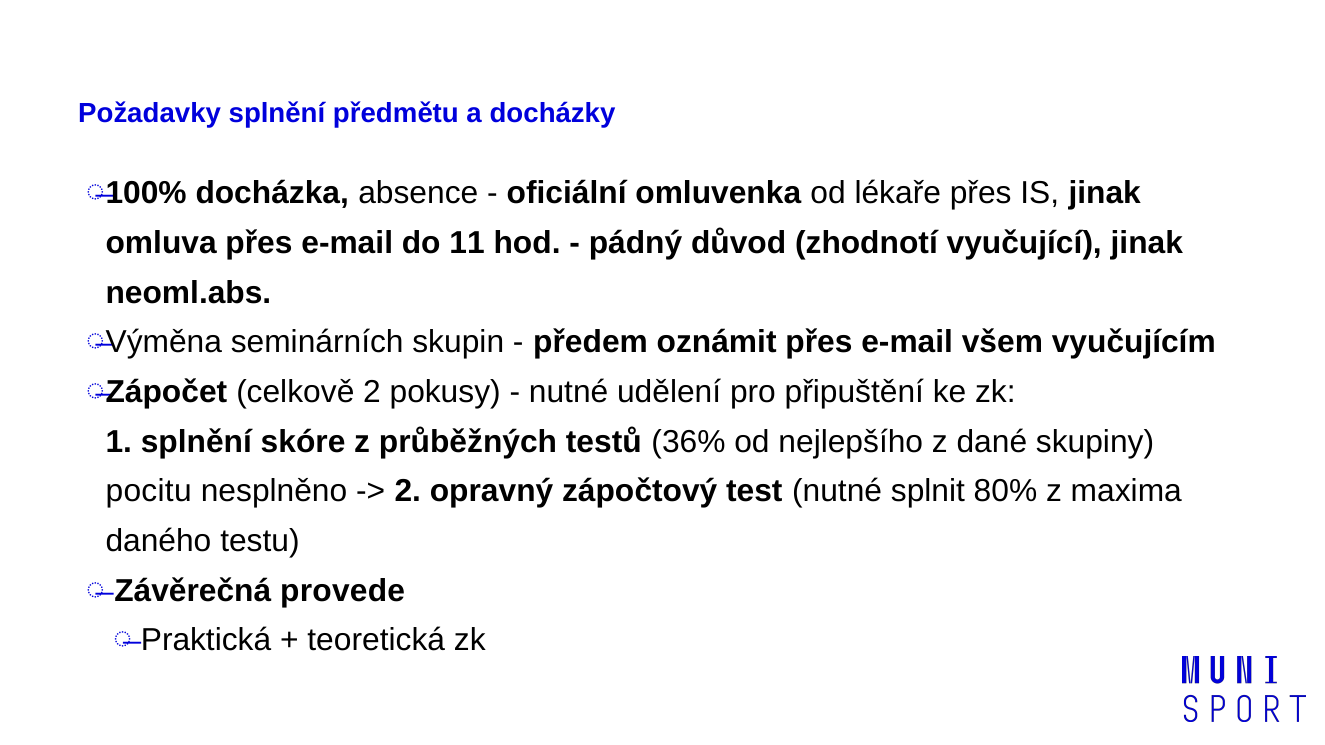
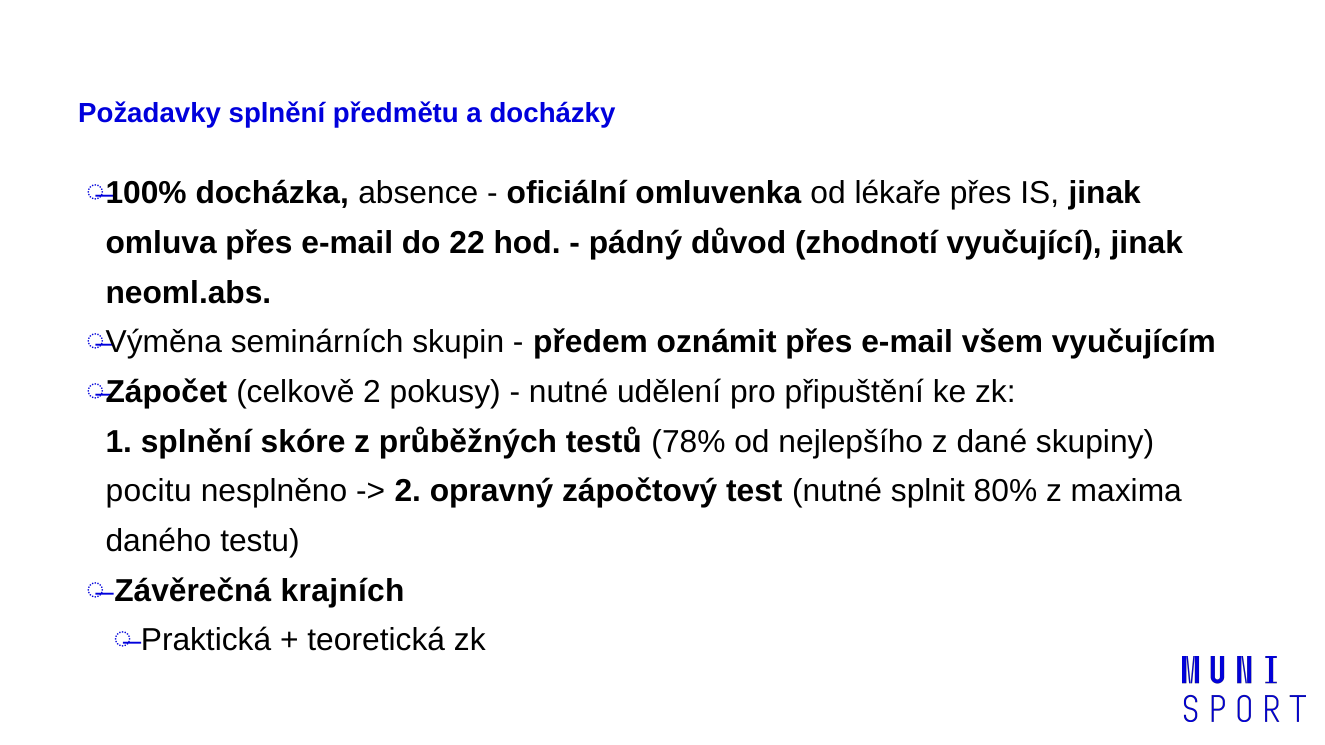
11: 11 -> 22 (467, 243)
36%: 36% -> 78% (688, 442)
provede: provede -> krajních (343, 591)
